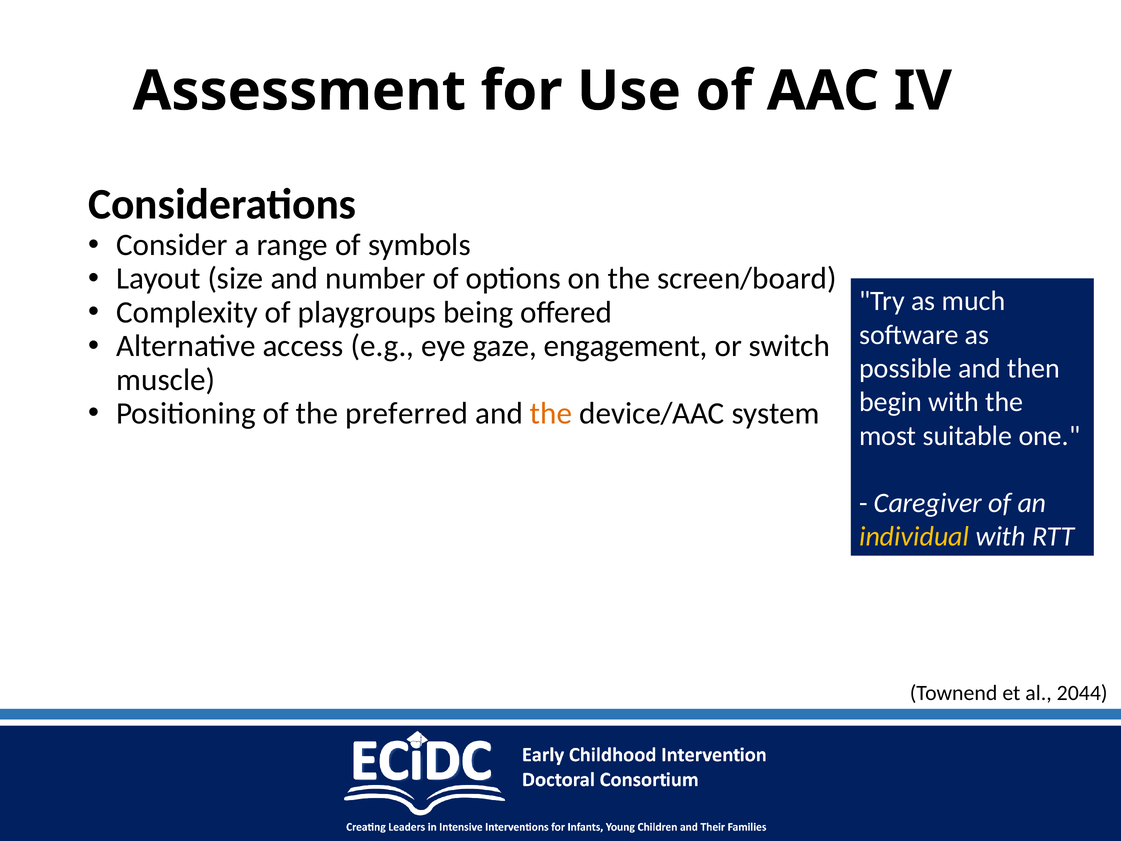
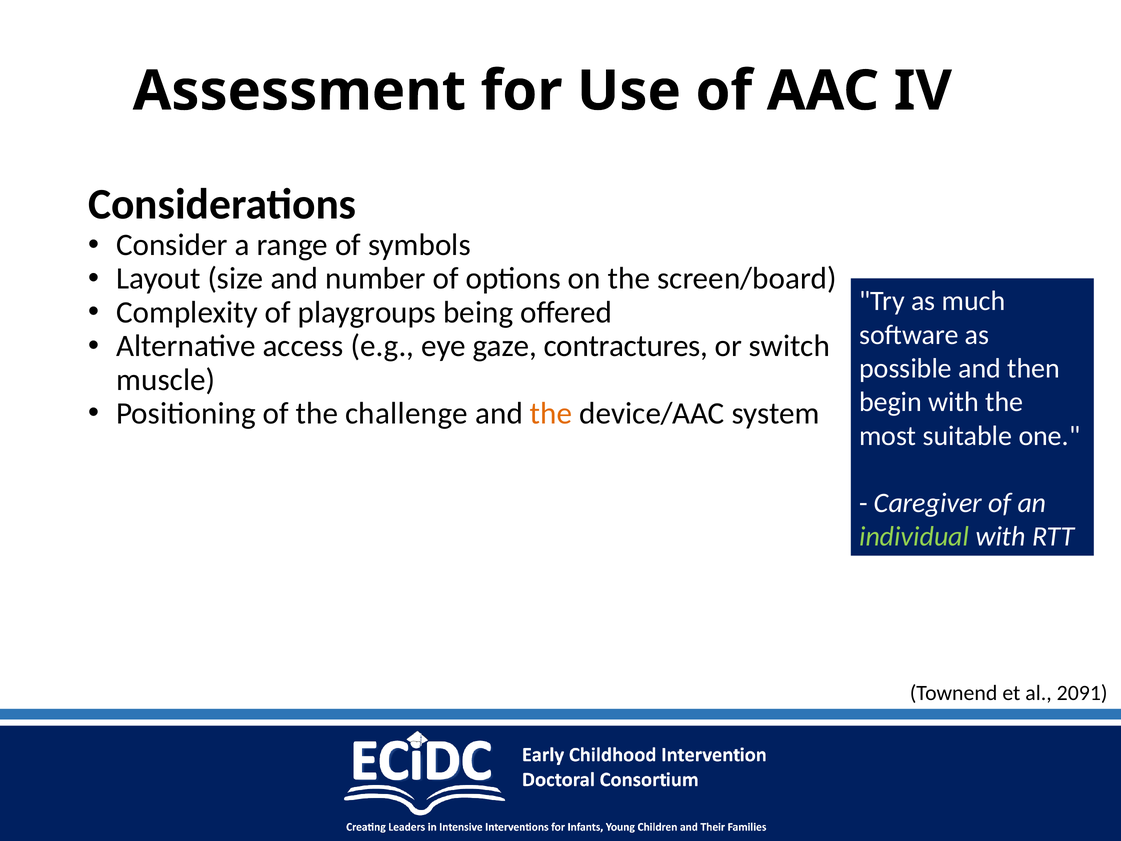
engagement: engagement -> contractures (626, 346)
preferred: preferred -> challenge (407, 413)
individual colour: yellow -> light green (914, 537)
2044: 2044 -> 2091 (1082, 693)
